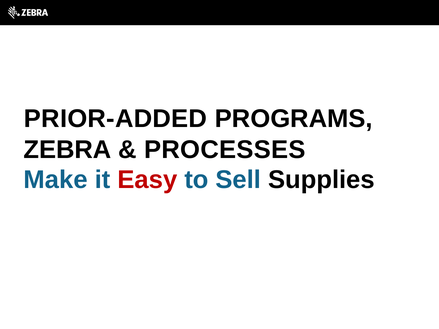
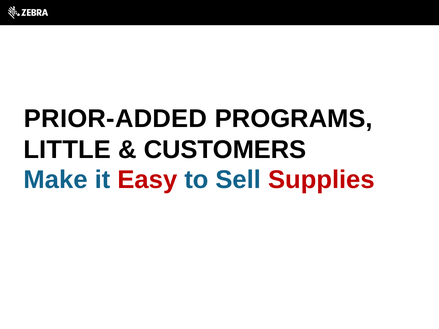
ZEBRA: ZEBRA -> LITTLE (67, 150)
PROCESSES: PROCESSES -> CUSTOMERS (225, 150)
Supplies colour: black -> red (321, 180)
